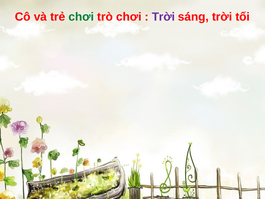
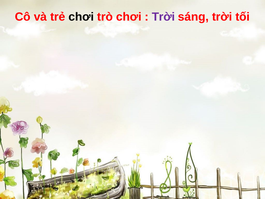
chơi colour: green -> black (81, 17)
